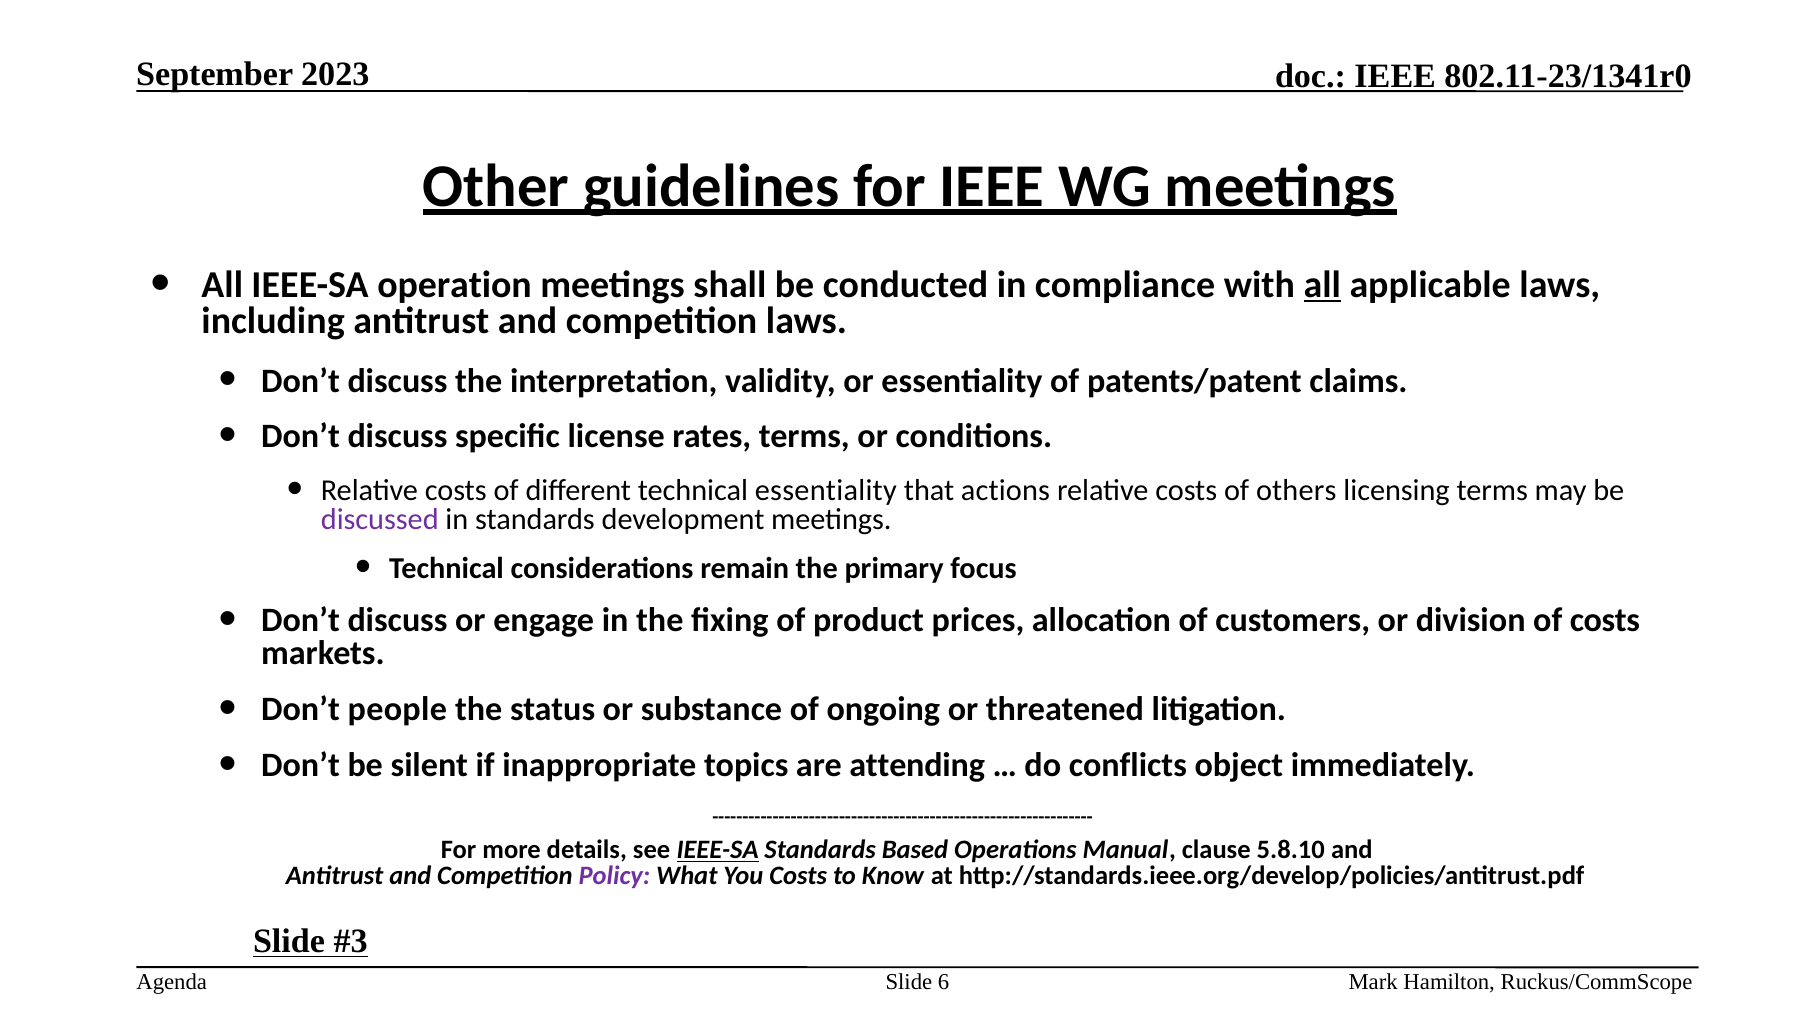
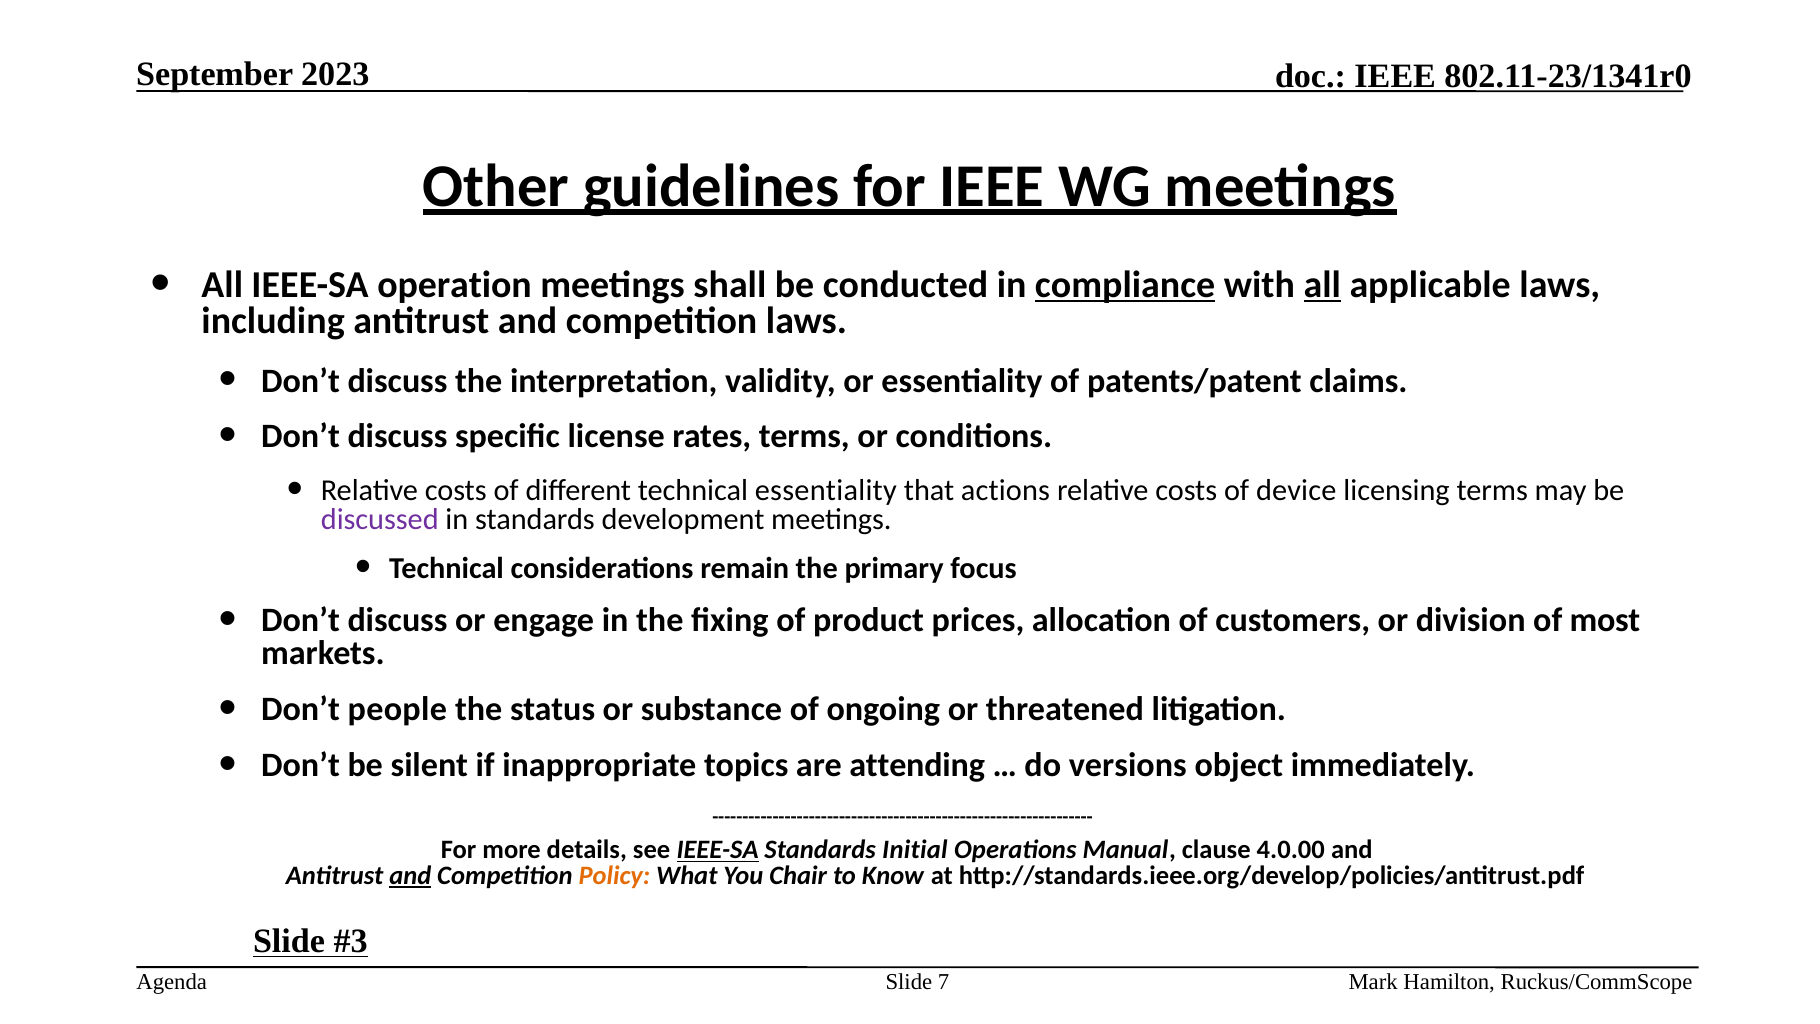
compliance underline: none -> present (1125, 285)
others: others -> device (1296, 490)
of costs: costs -> most (1605, 620)
conflicts: conflicts -> versions (1128, 765)
Based: Based -> Initial (915, 850)
5.8.10: 5.8.10 -> 4.0.00 (1291, 850)
and underline: none -> present (410, 875)
Policy colour: purple -> orange (614, 875)
You Costs: Costs -> Chair (798, 875)
6: 6 -> 7 (944, 982)
